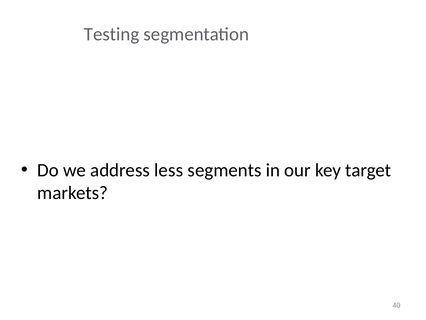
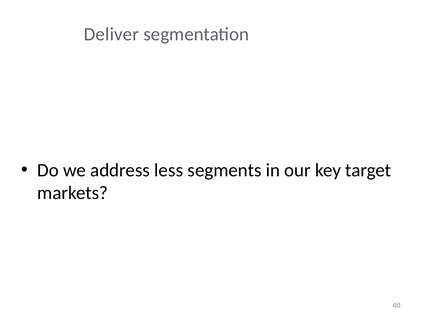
Testing: Testing -> Deliver (111, 34)
